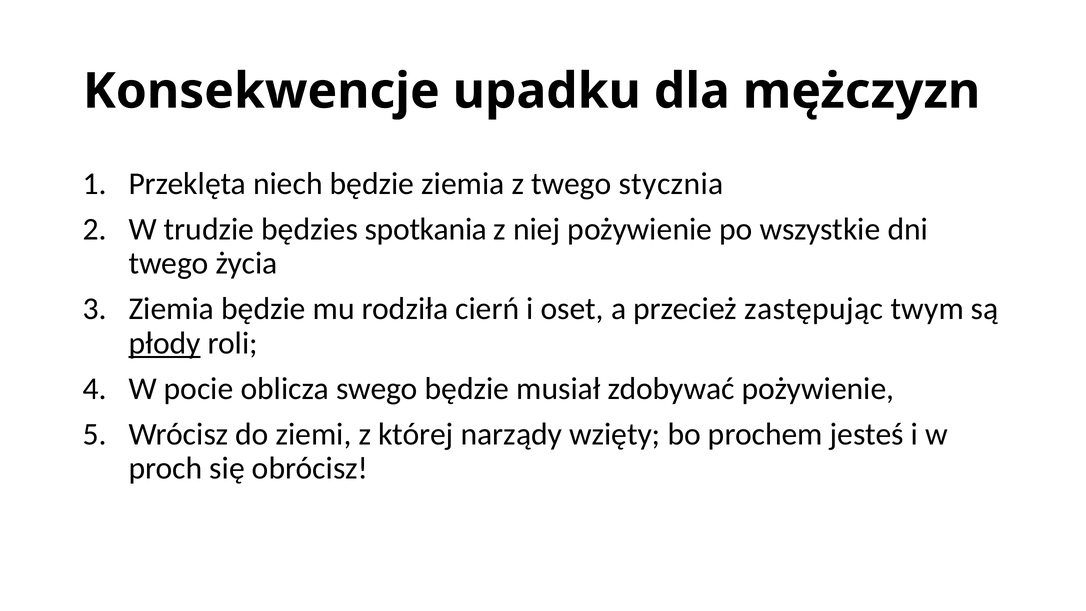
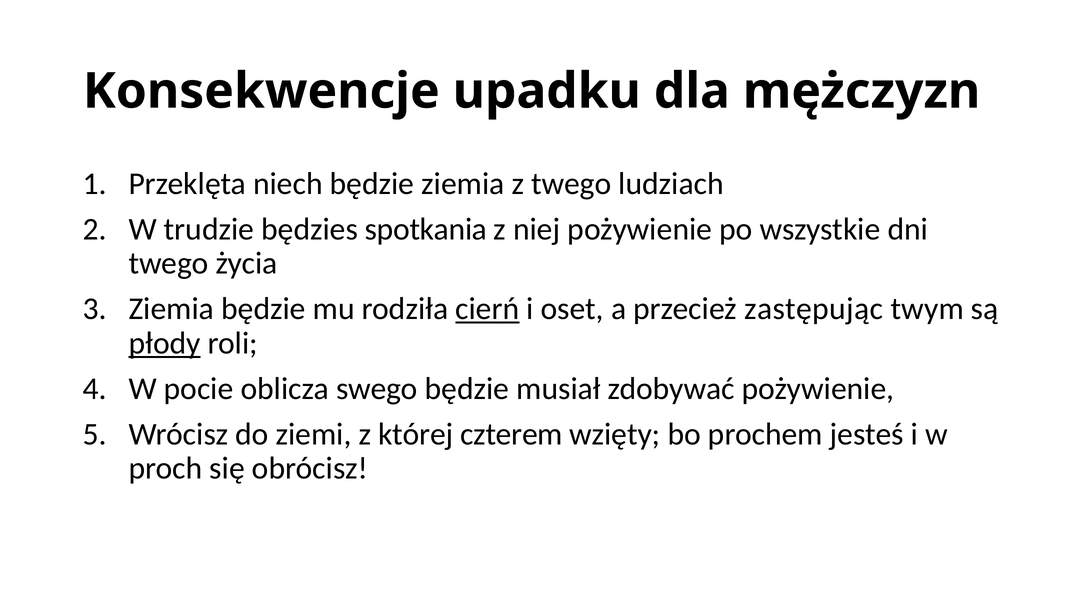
stycznia: stycznia -> ludziach (671, 184)
cierń underline: none -> present (487, 309)
narządy: narządy -> czterem (512, 434)
